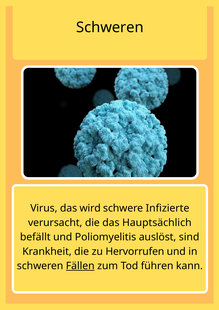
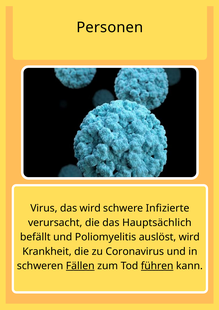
Schweren: Schweren -> Personen (110, 27)
auslöst sind: sind -> wird (189, 237)
Hervorrufen: Hervorrufen -> Coronavirus (135, 251)
führen underline: none -> present (157, 266)
